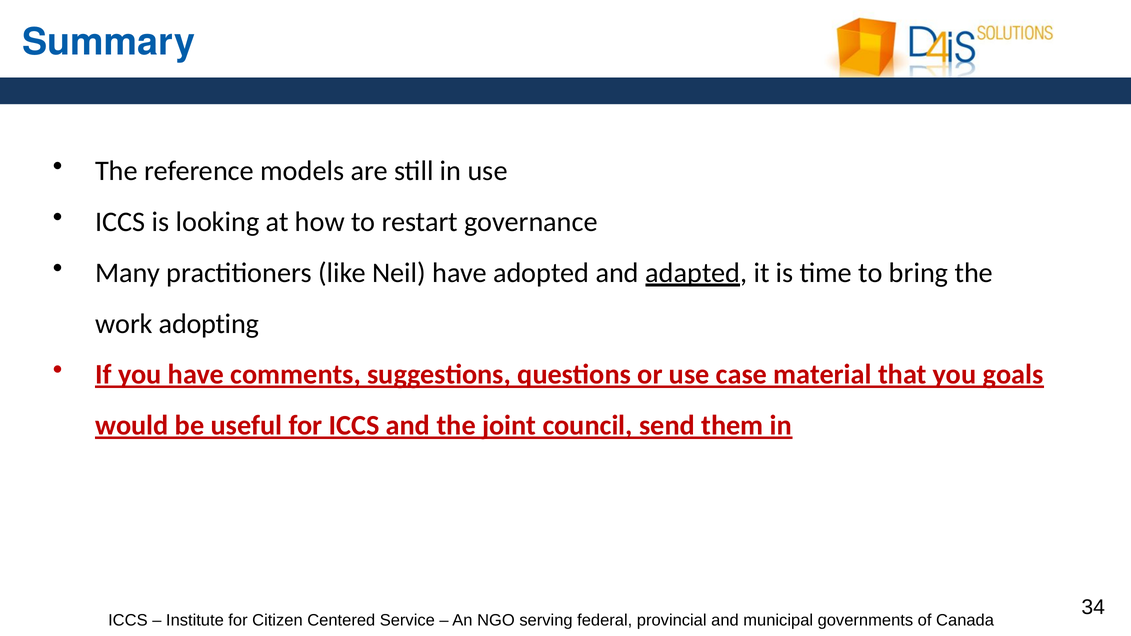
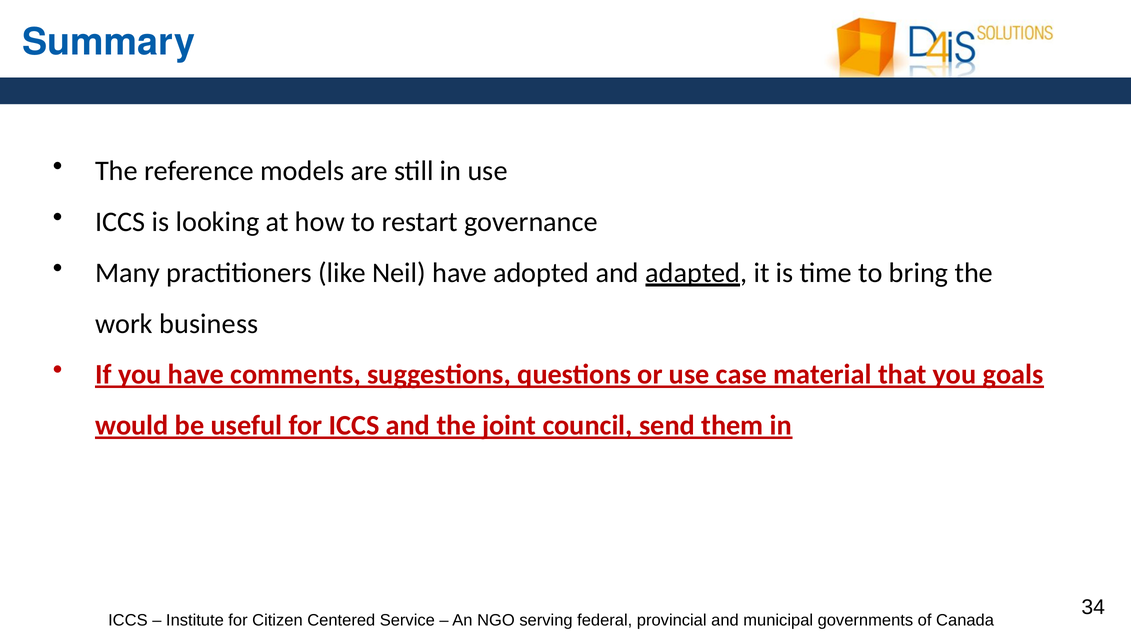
adopting: adopting -> business (209, 324)
